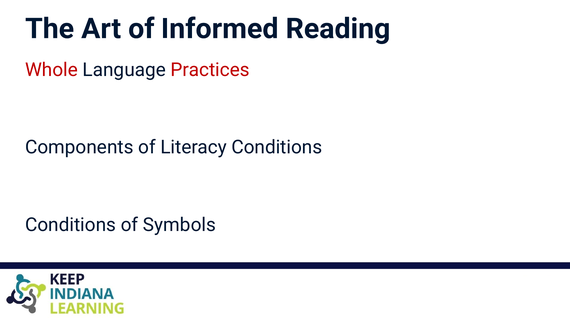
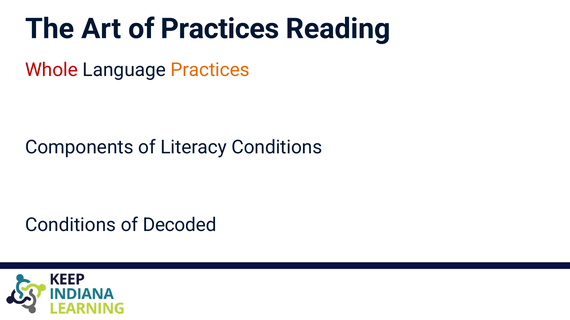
of Informed: Informed -> Practices (220, 29)
Practices colour: red -> orange (210, 70)
Symbols: Symbols -> Decoded (180, 225)
